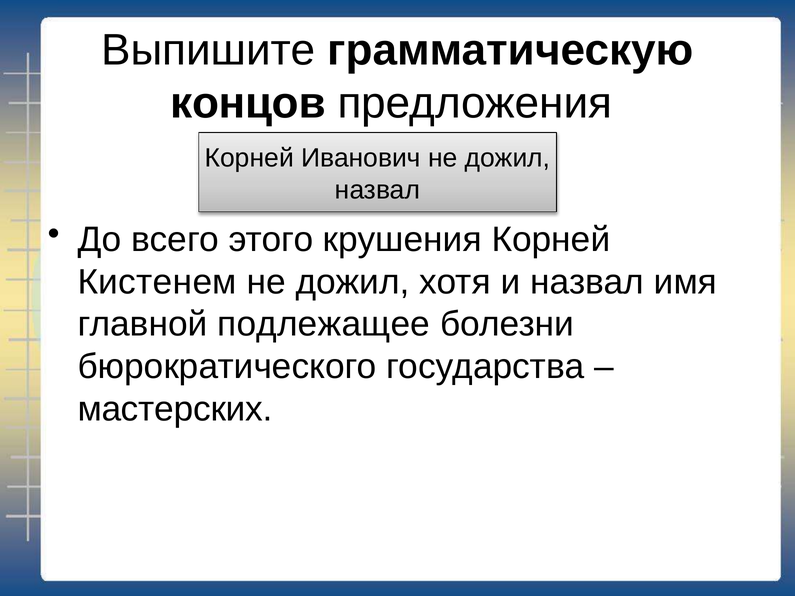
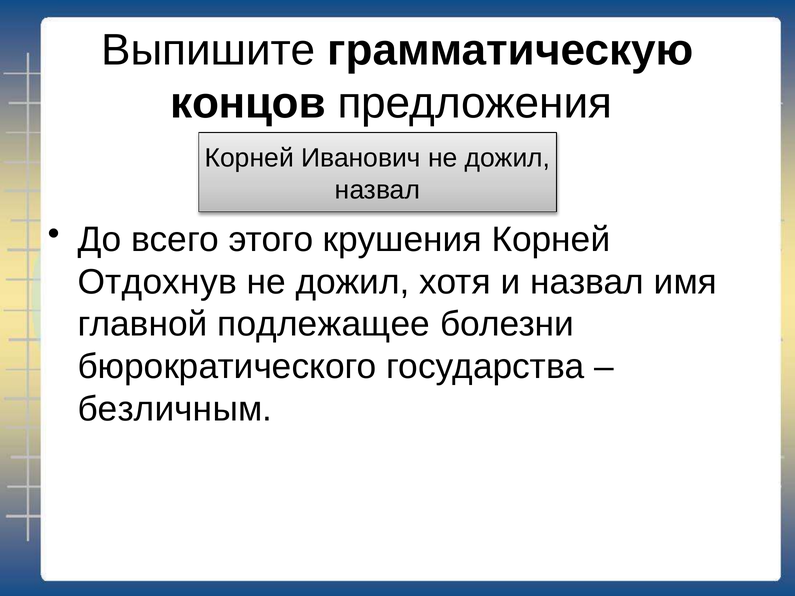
Кистенем: Кистенем -> Отдохнув (157, 282)
мастерских: мастерских -> безличным (175, 409)
